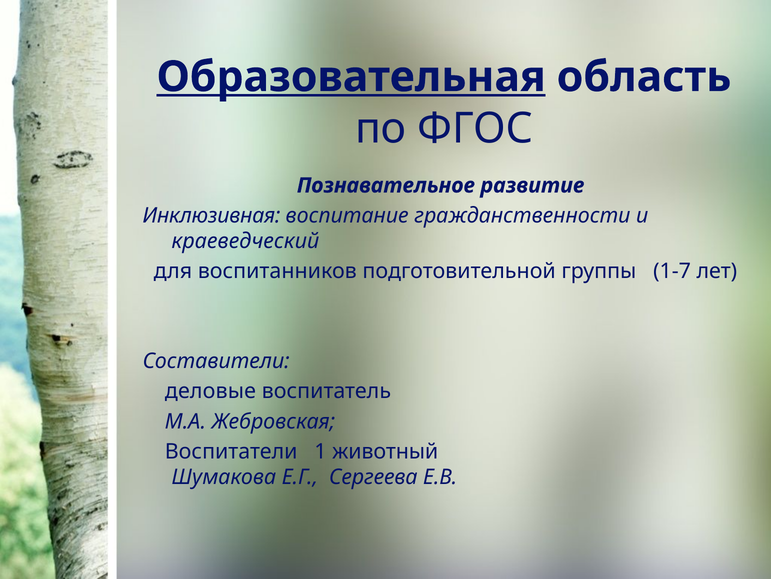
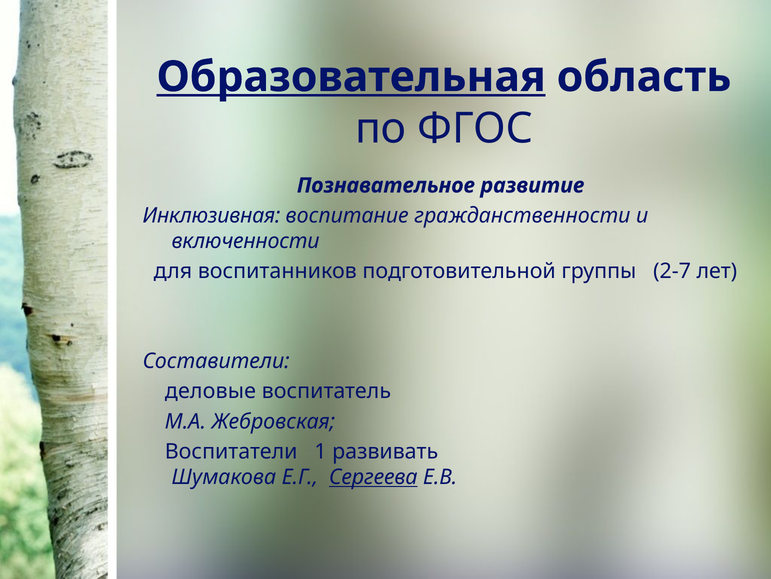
краеведческий: краеведческий -> включенности (246, 241)
1-7: 1-7 -> 2-7 (672, 271)
животный: животный -> развивать (385, 451)
Сергеева underline: none -> present (373, 477)
